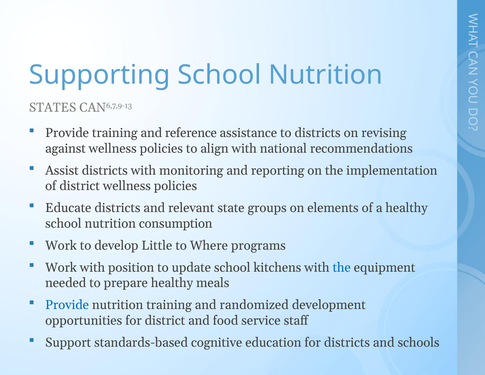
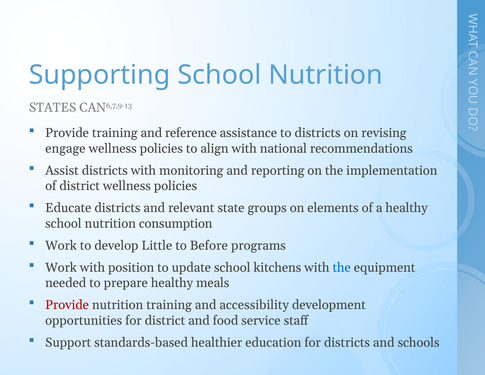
against: against -> engage (65, 148)
Where: Where -> Before (209, 245)
Provide colour: blue -> red (67, 305)
randomized: randomized -> accessibility (254, 305)
cognitive: cognitive -> healthier (217, 342)
